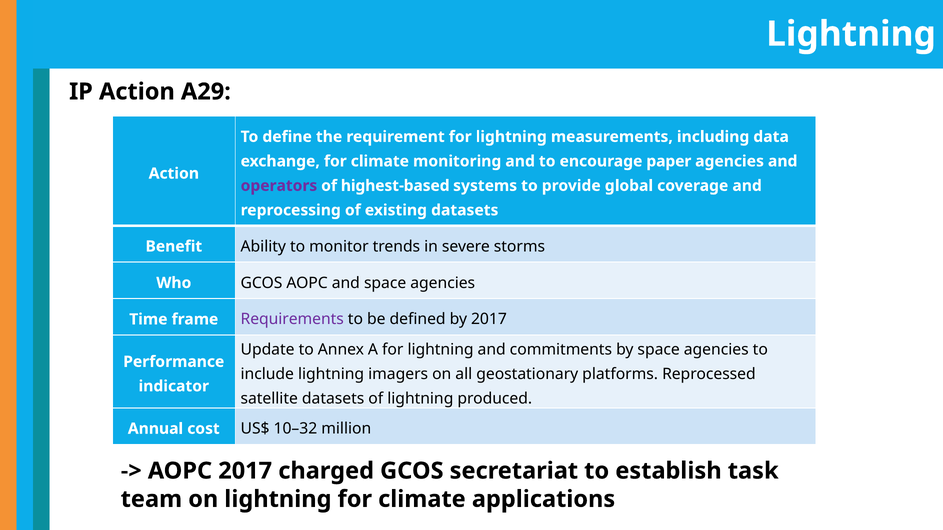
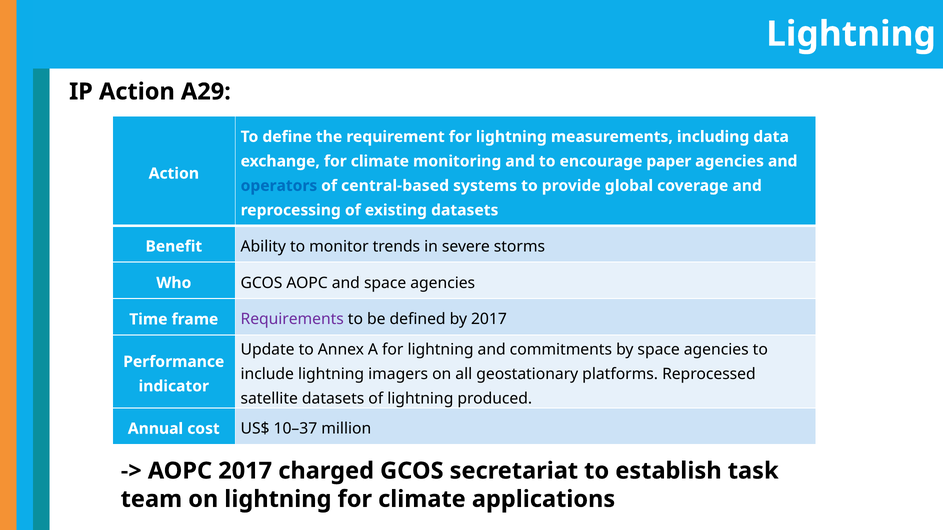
operators colour: purple -> blue (279, 186)
highest-based: highest-based -> central-based (395, 186)
10–32: 10–32 -> 10–37 (295, 429)
